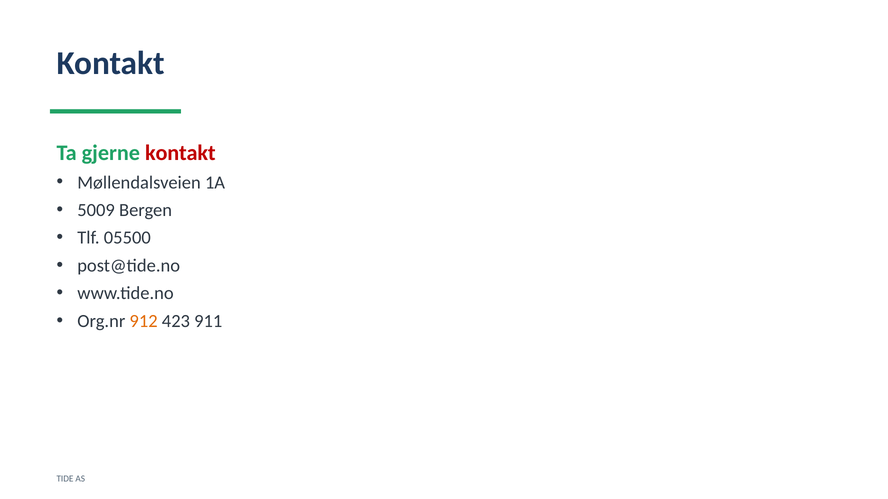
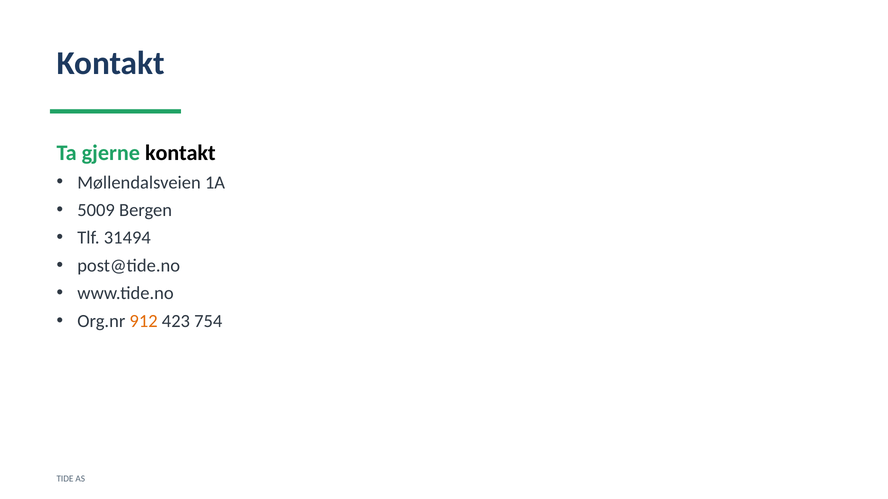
kontakt colour: red -> black (180, 153)
05500: 05500 -> 31494 (127, 238)
911: 911 -> 754 (208, 321)
